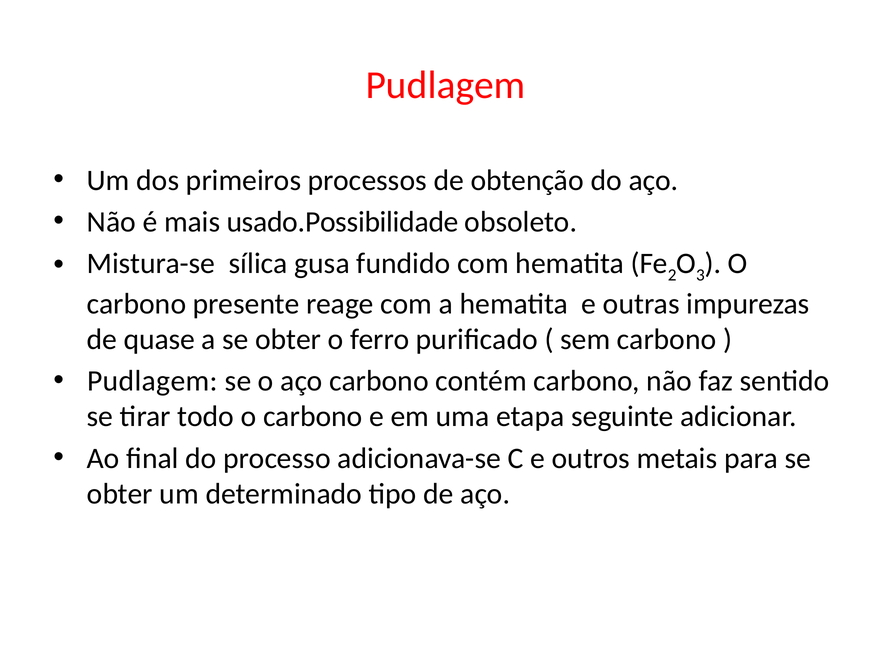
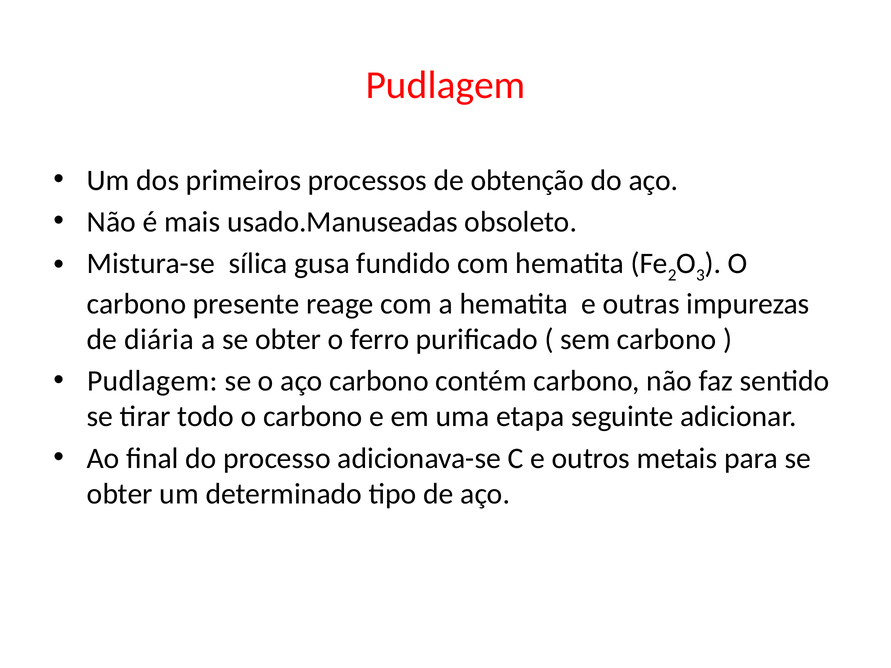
usado.Possibilidade: usado.Possibilidade -> usado.Manuseadas (343, 222)
quase: quase -> diária (159, 340)
